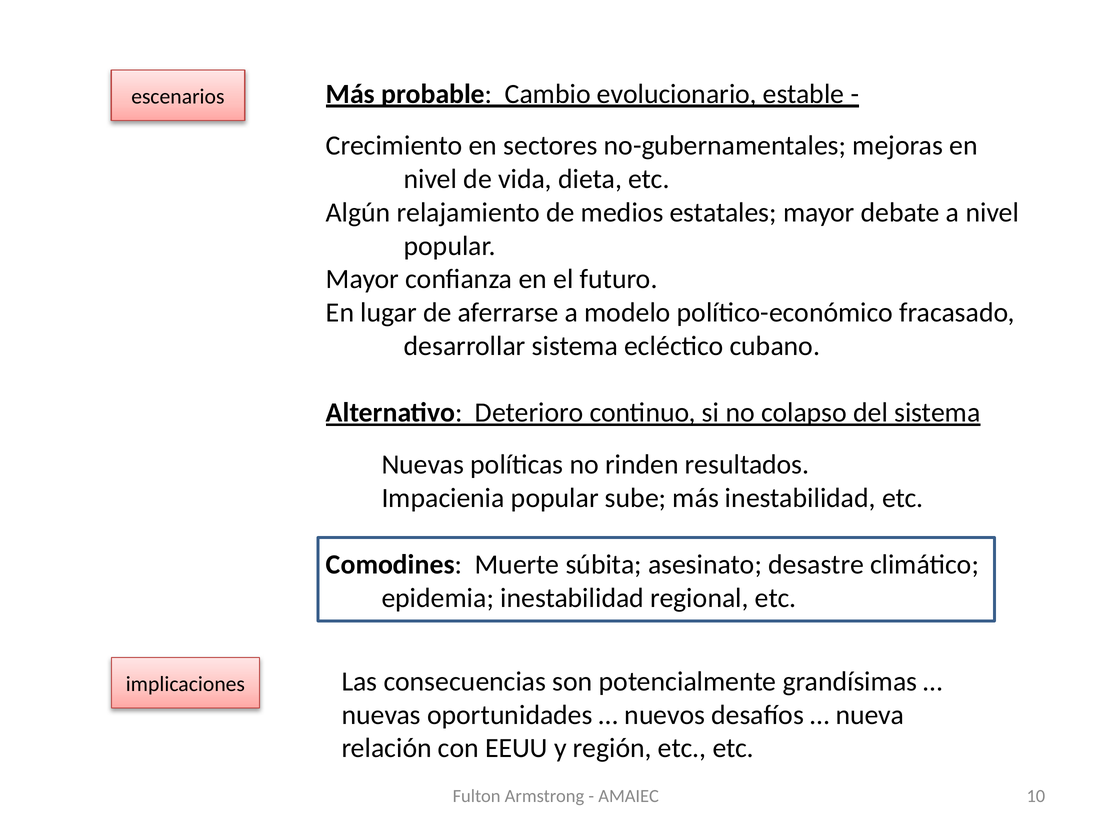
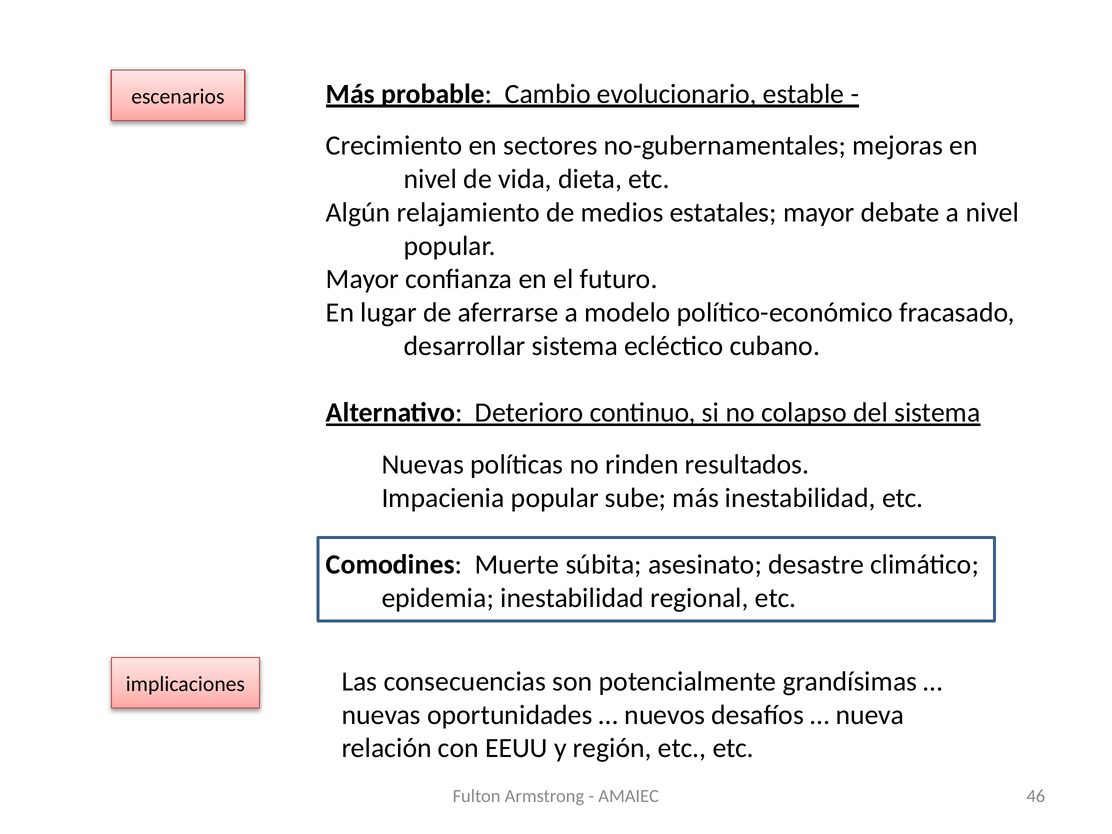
10: 10 -> 46 (1036, 796)
